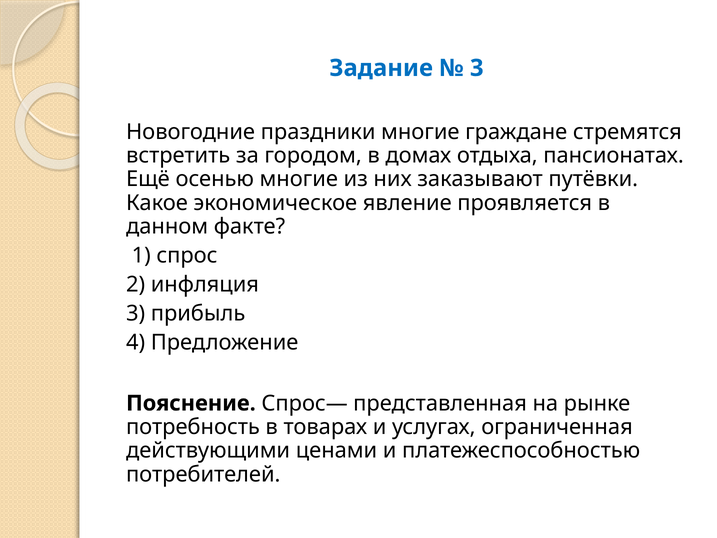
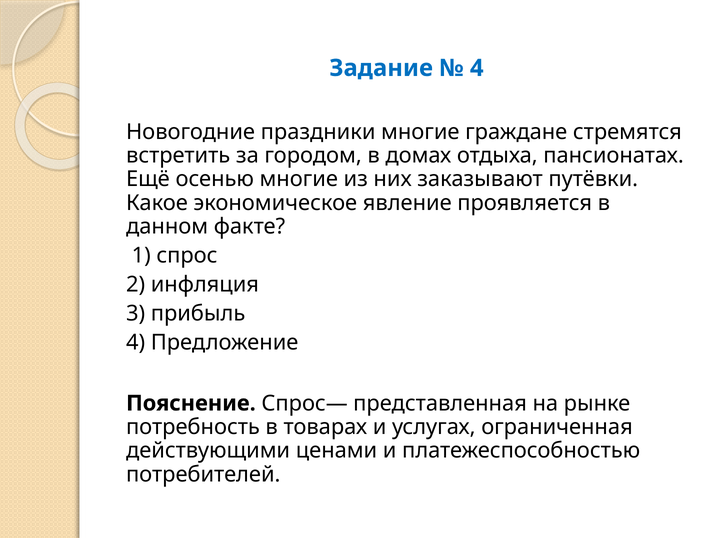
3: 3 -> 4 (477, 68)
